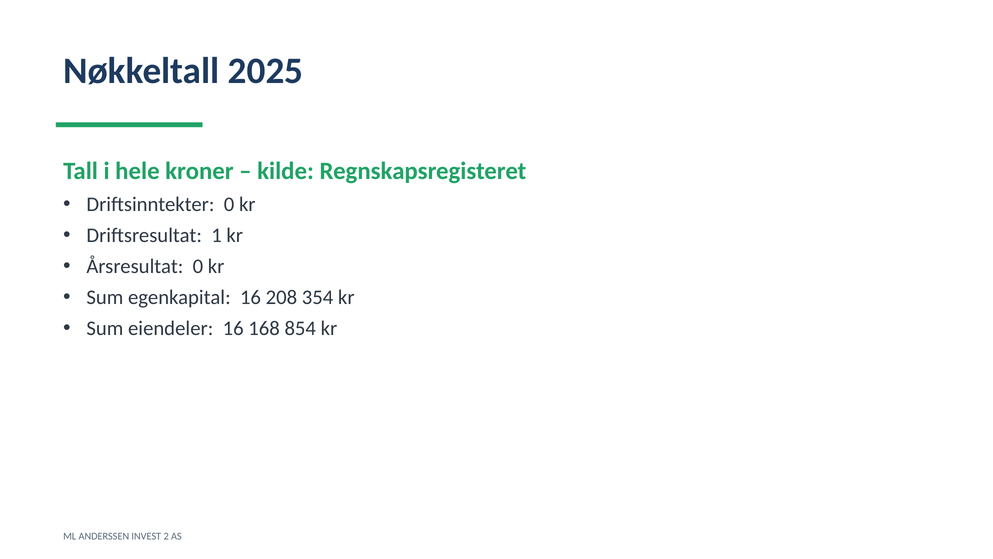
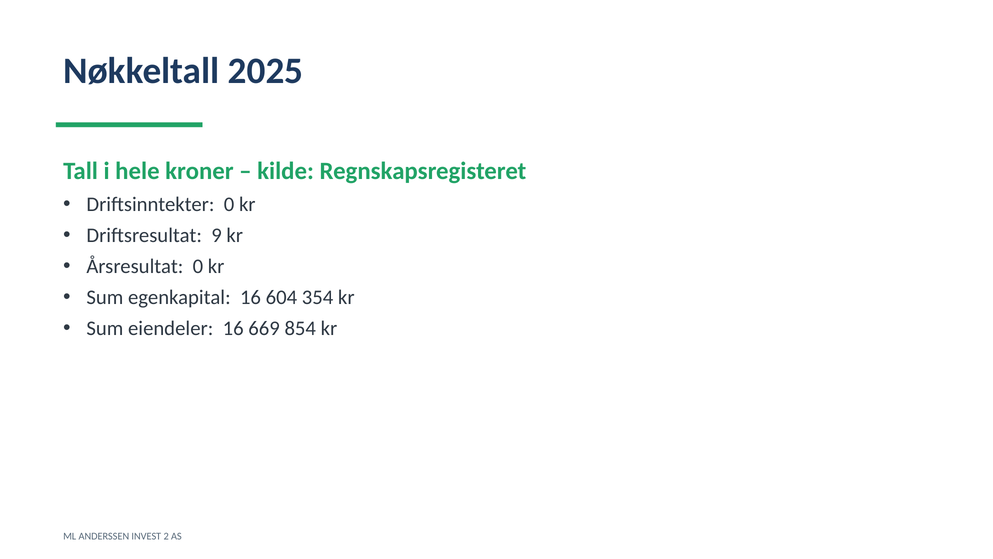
1: 1 -> 9 (217, 235)
208: 208 -> 604 (281, 297)
168: 168 -> 669 (264, 328)
